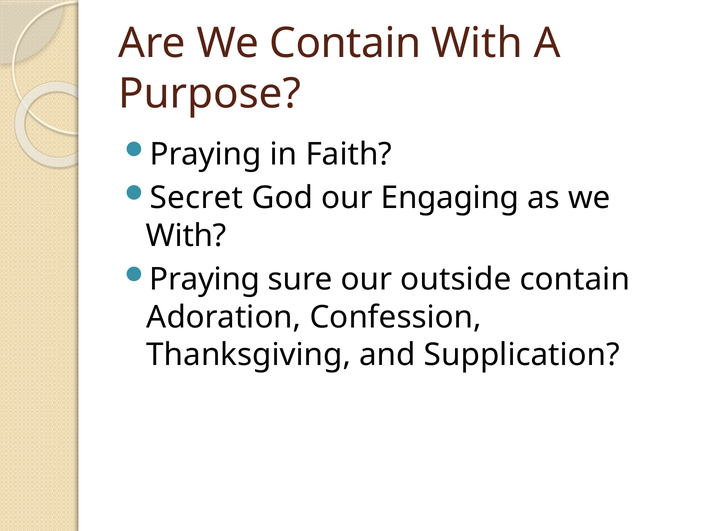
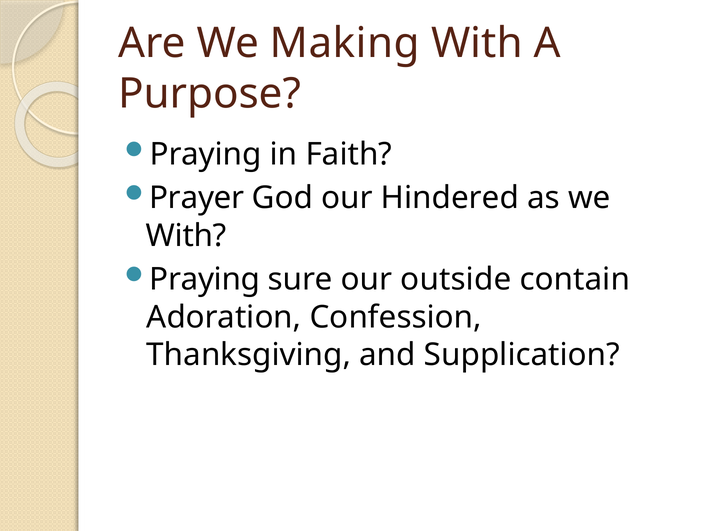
We Contain: Contain -> Making (345, 43)
Secret: Secret -> Prayer (197, 198)
Engaging: Engaging -> Hindered (450, 198)
